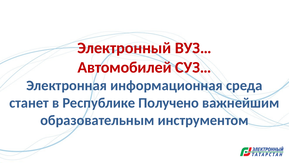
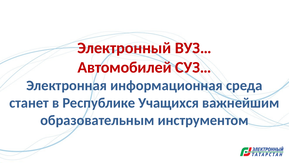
Получено: Получено -> Учащихся (169, 103)
